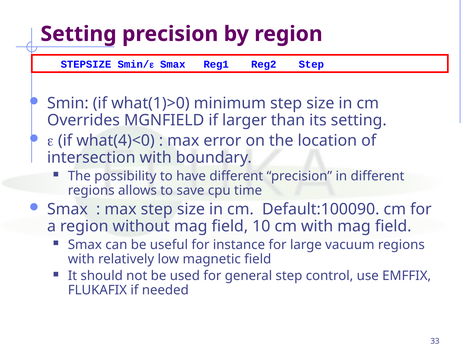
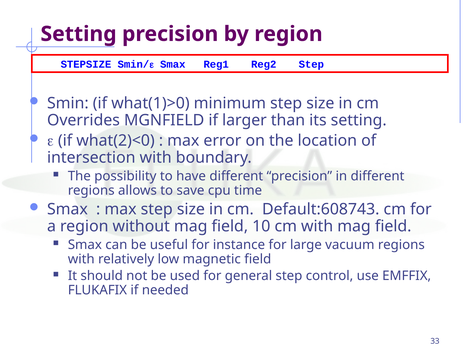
what(4)<0: what(4)<0 -> what(2)<0 (116, 141)
Default:100090: Default:100090 -> Default:608743 (321, 209)
